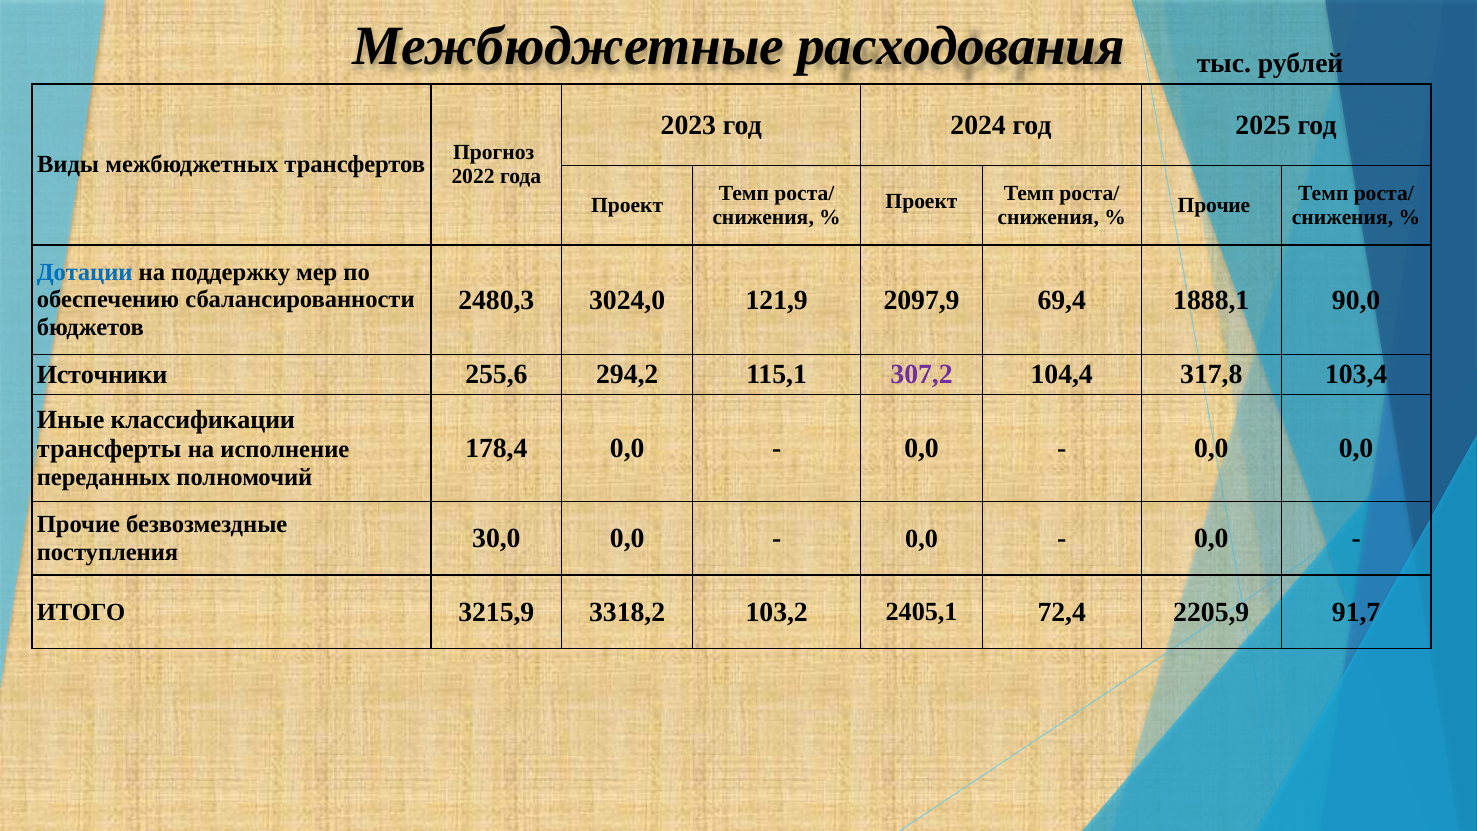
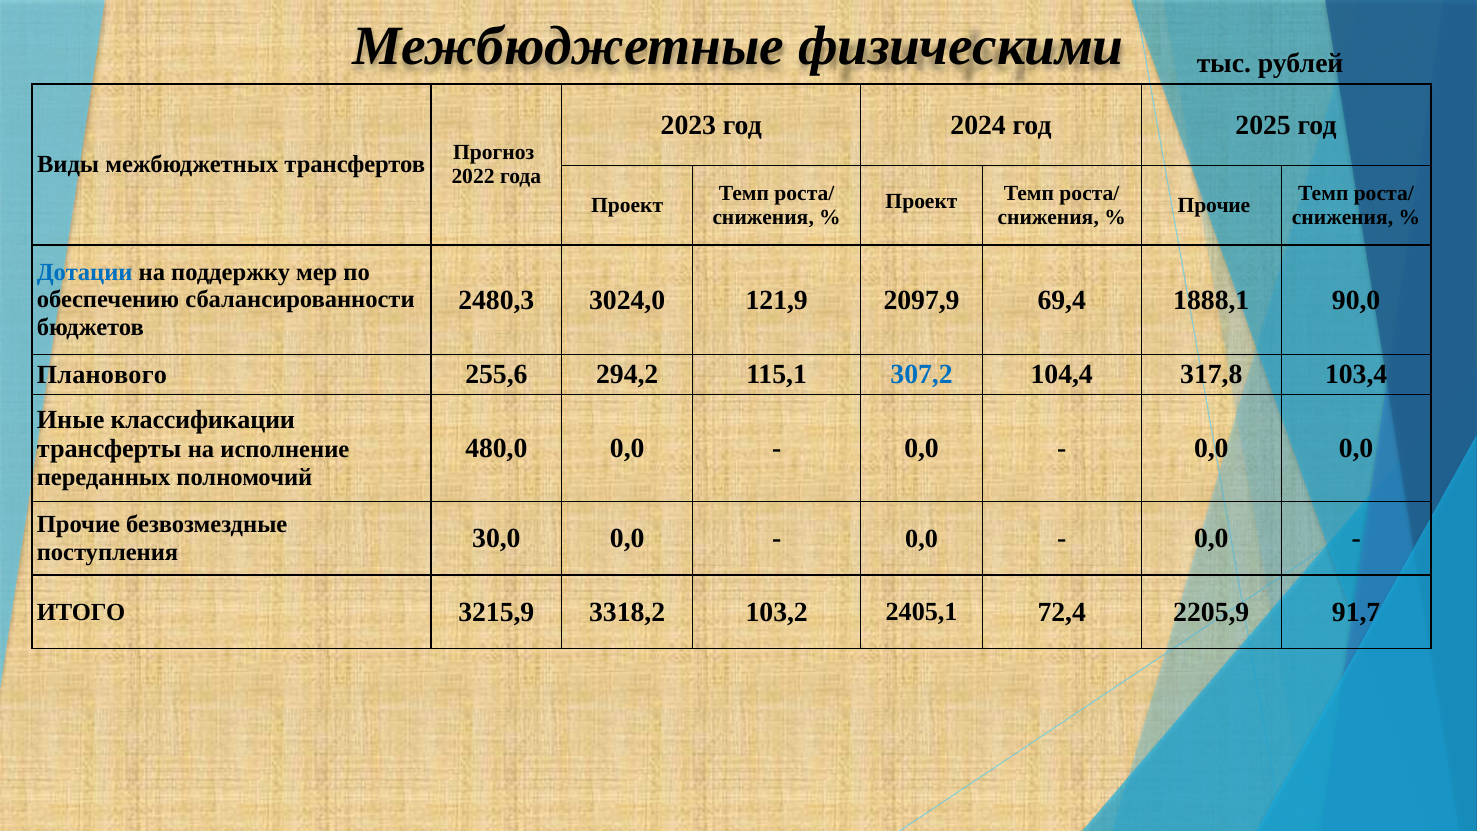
расходования: расходования -> физическими (961, 46)
Источники: Источники -> Планового (102, 375)
307,2 colour: purple -> blue (922, 375)
178,4: 178,4 -> 480,0 (496, 448)
